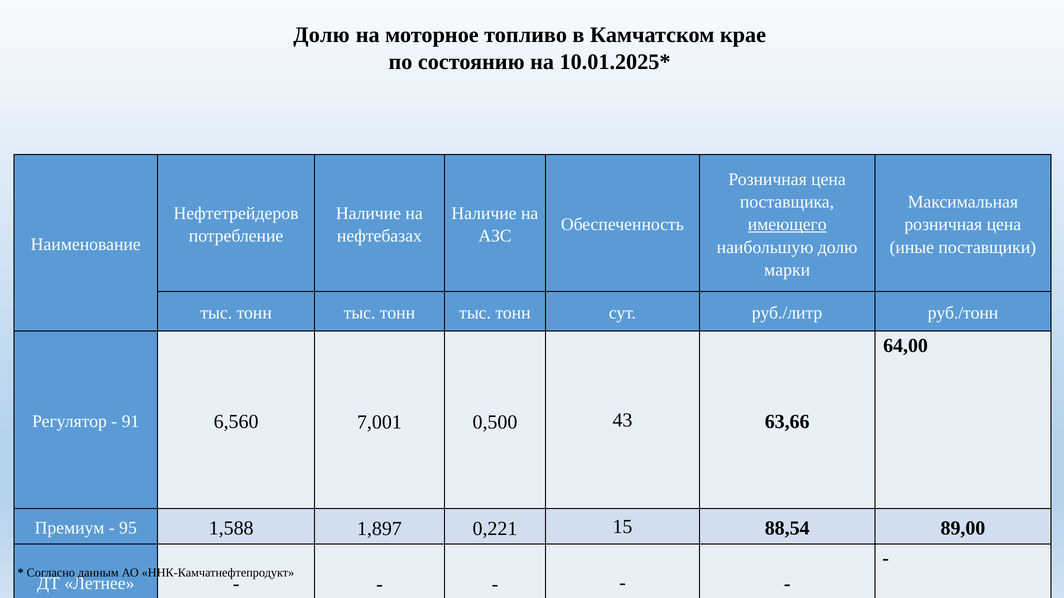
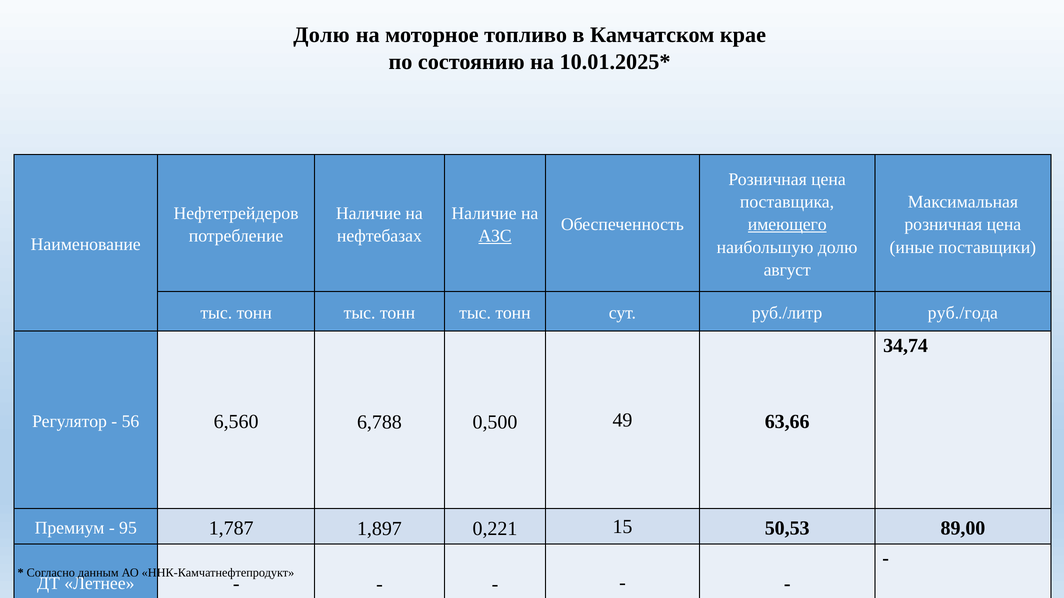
АЗС underline: none -> present (495, 236)
марки: марки -> август (787, 270)
руб./тонн: руб./тонн -> руб./года (963, 313)
64,00: 64,00 -> 34,74 (906, 346)
91: 91 -> 56 (130, 422)
7,001: 7,001 -> 6,788 (379, 422)
43: 43 -> 49 (622, 421)
1,588: 1,588 -> 1,787 (231, 528)
88,54: 88,54 -> 50,53 (787, 528)
